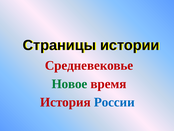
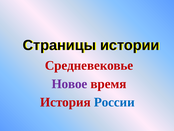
Новое colour: green -> purple (69, 84)
